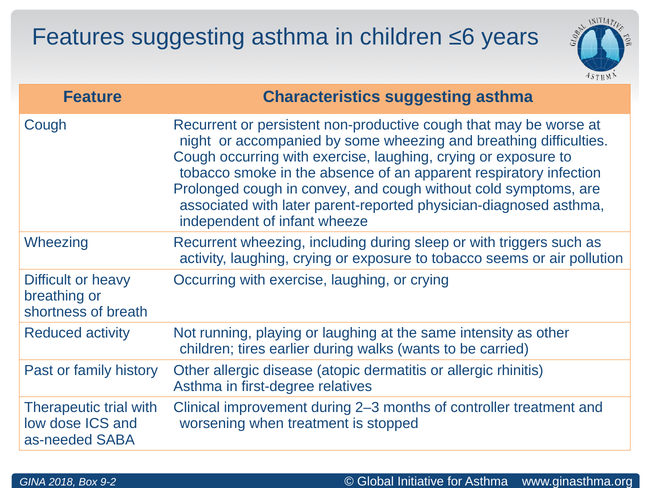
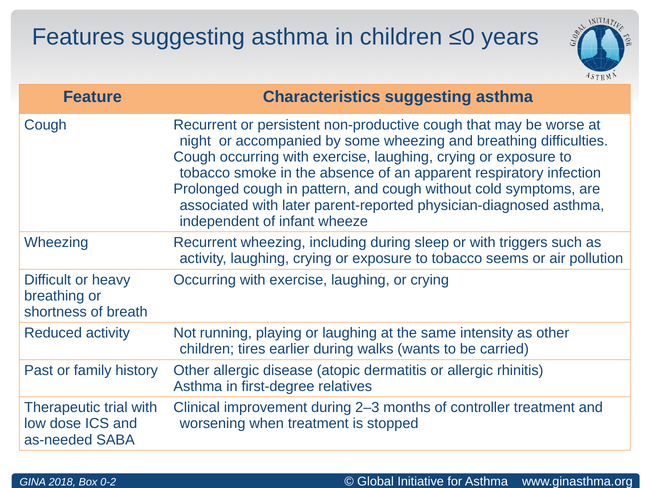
≤6: ≤6 -> ≤0 (462, 37)
convey: convey -> pattern (326, 189)
9-2: 9-2 -> 0-2 (108, 482)
